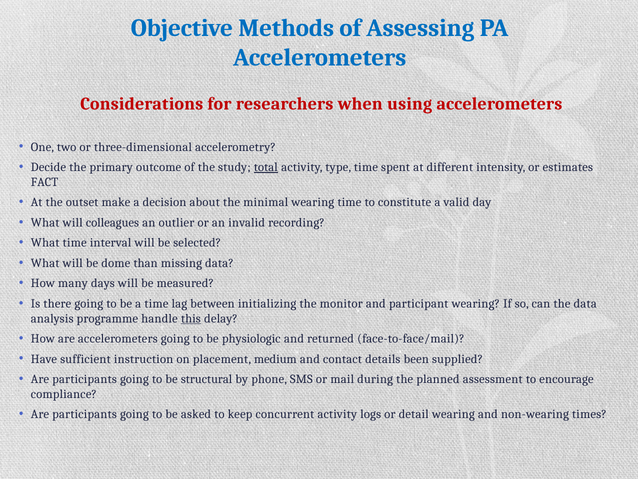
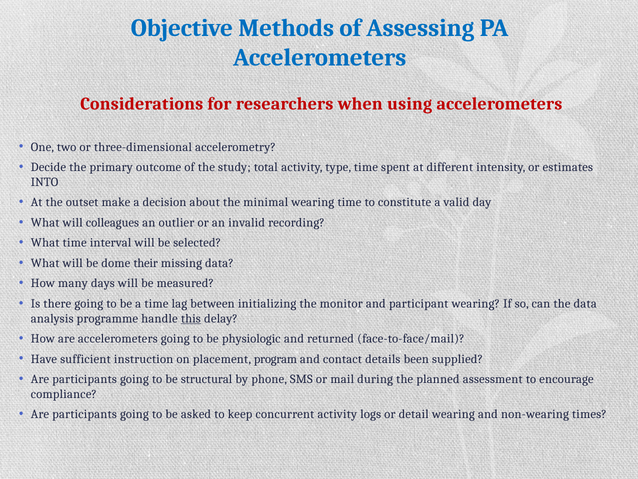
total underline: present -> none (266, 167)
FACT: FACT -> INTO (45, 182)
than: than -> their (146, 263)
medium: medium -> program (275, 359)
